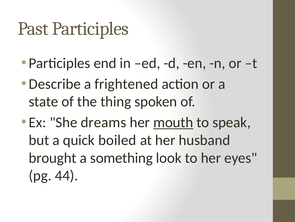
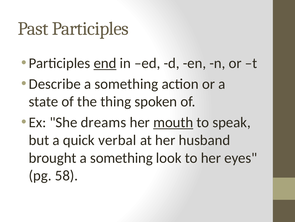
end underline: none -> present (105, 63)
Describe a frightened: frightened -> something (126, 84)
boiled: boiled -> verbal (117, 140)
44: 44 -> 58 (67, 175)
